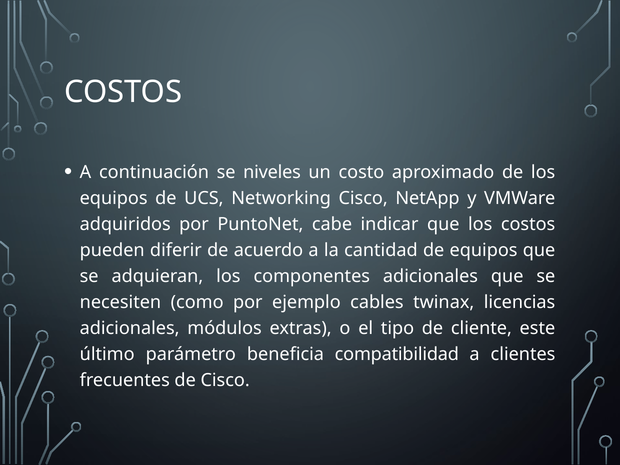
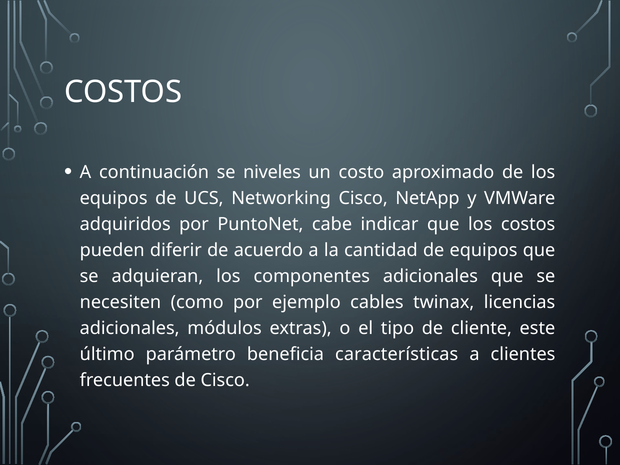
compatibilidad: compatibilidad -> características (397, 354)
